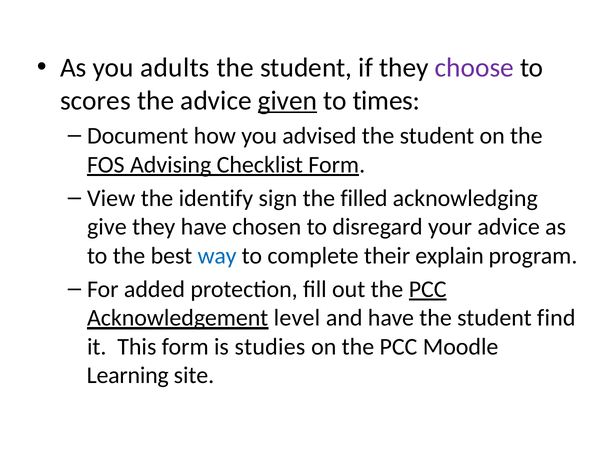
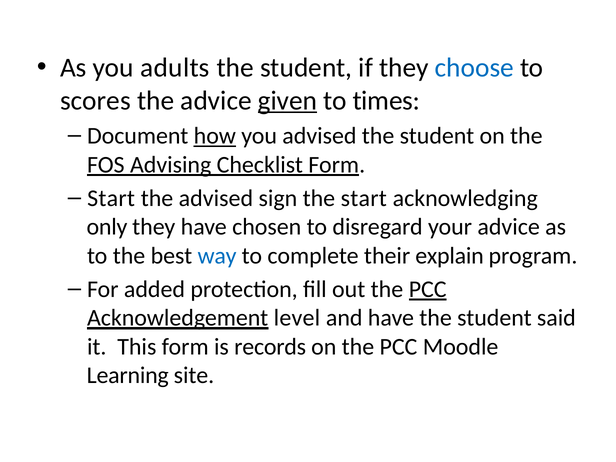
choose colour: purple -> blue (474, 68)
how underline: none -> present (215, 136)
View: View -> Start (111, 198)
the identify: identify -> advised (216, 198)
the filled: filled -> start (364, 198)
give: give -> only (107, 227)
find: find -> said (556, 318)
studies: studies -> records (270, 347)
